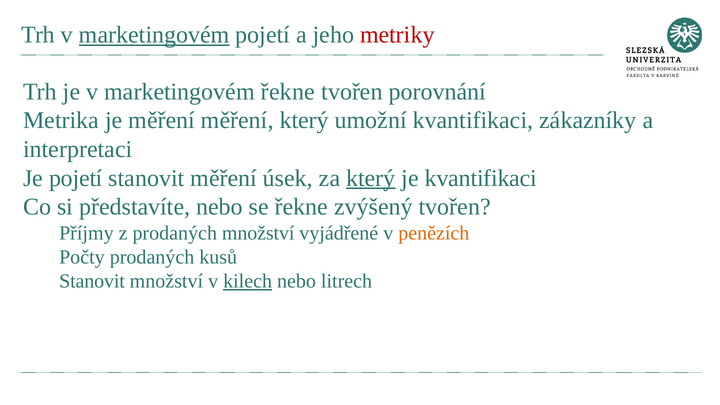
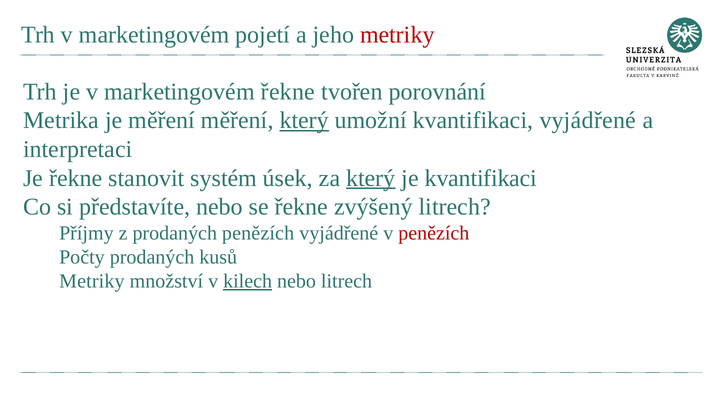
marketingovém underline: present -> none (154, 35)
který underline: none -> present (304, 121)
kvantifikaci zákazníky: zákazníky -> vyjádřené (588, 121)
Je pojetí: pojetí -> řekne (76, 178)
stanovit měření: měření -> systém (224, 178)
zvýšený tvořen: tvořen -> litrech (455, 207)
prodaných množství: množství -> penězích (258, 233)
penězích colour: orange -> red (434, 233)
Stanovit: Stanovit -> Metriky (92, 281)
